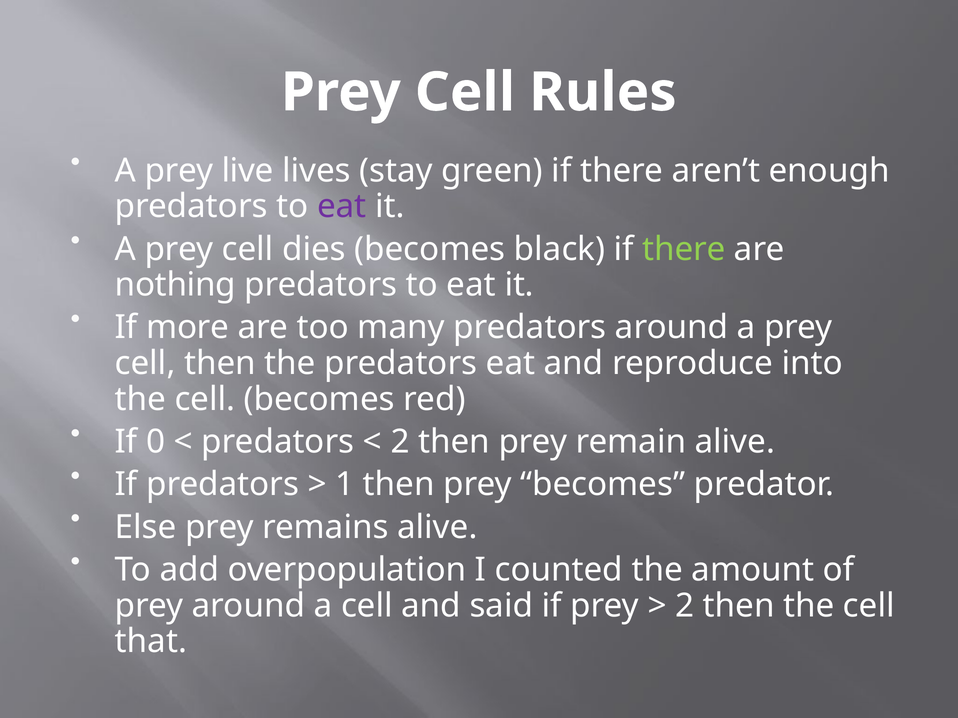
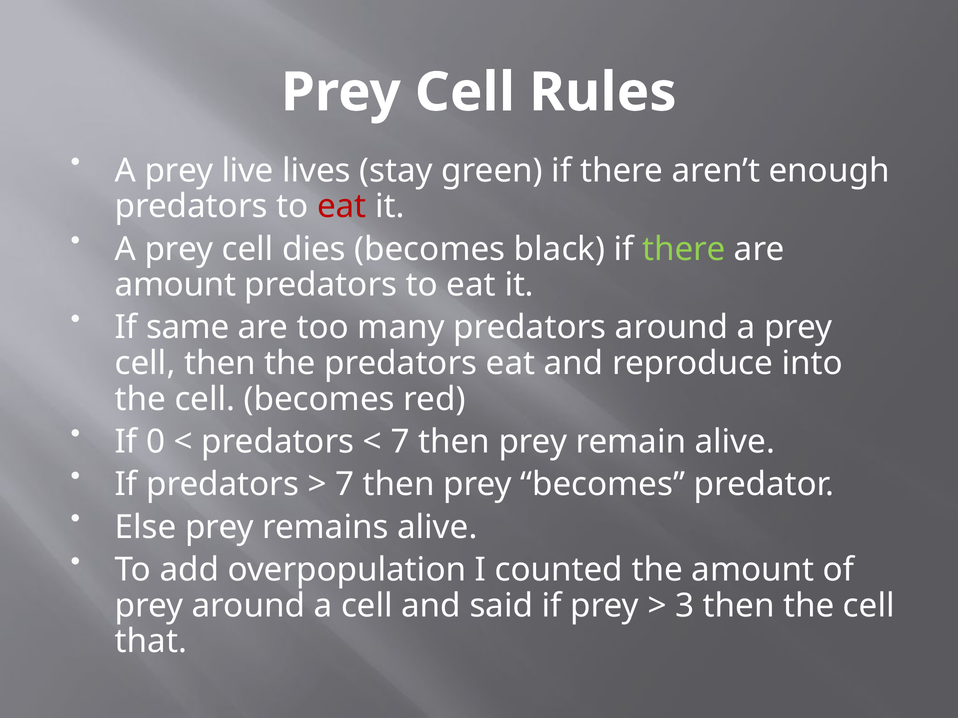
eat colour: purple -> red (342, 207)
nothing: nothing -> amount (175, 285)
more: more -> same (188, 328)
2: 2 -> 7 (400, 442)
1: 1 -> 7 (345, 485)
2: 2 -> 3 (685, 606)
